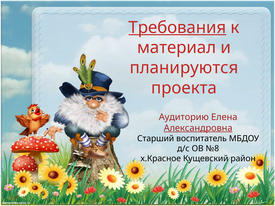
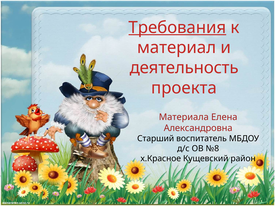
планируются: планируются -> деятельность (184, 68)
Аудиторию: Аудиторию -> Материала (184, 117)
Александровна underline: present -> none (198, 128)
